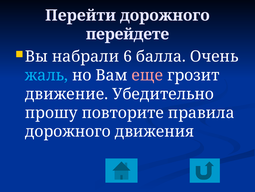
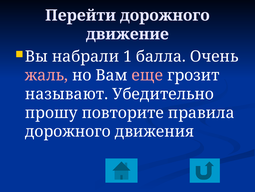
перейдете: перейдете -> движение (127, 34)
6: 6 -> 1 (128, 56)
жаль colour: light blue -> pink (46, 75)
движение: движение -> называют (67, 94)
